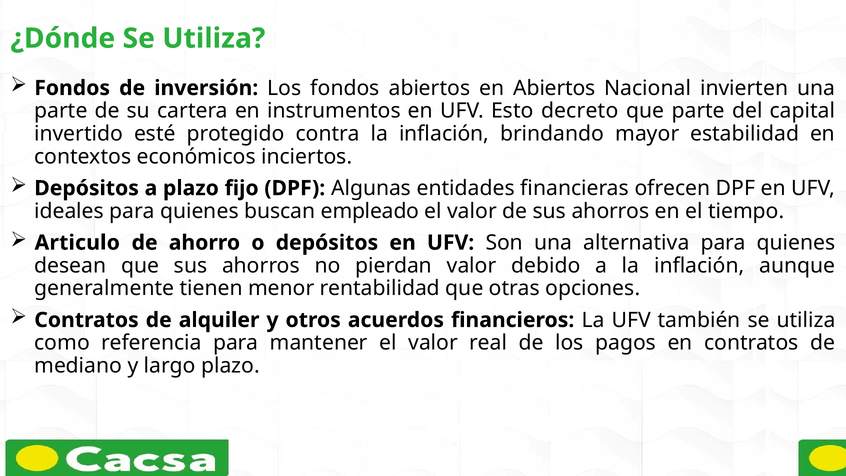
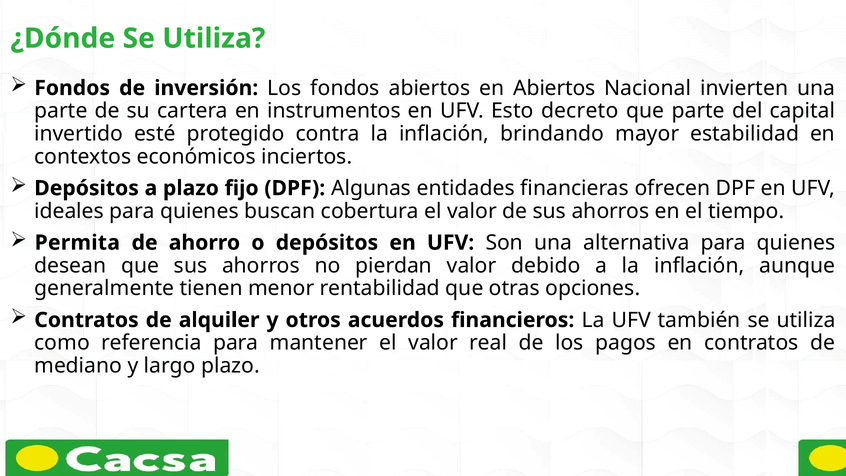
empleado: empleado -> cobertura (370, 211)
Articulo: Articulo -> Permita (77, 243)
